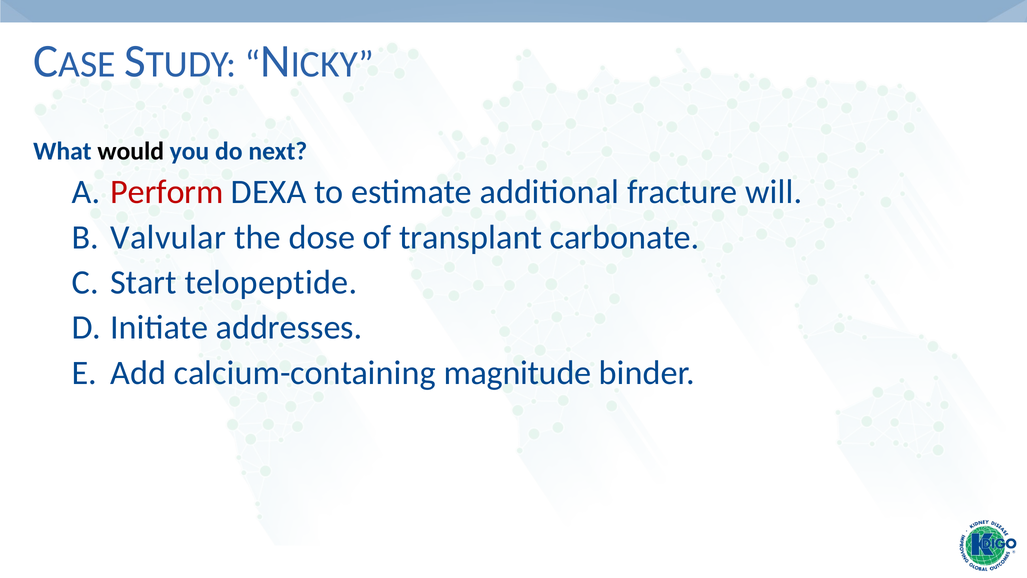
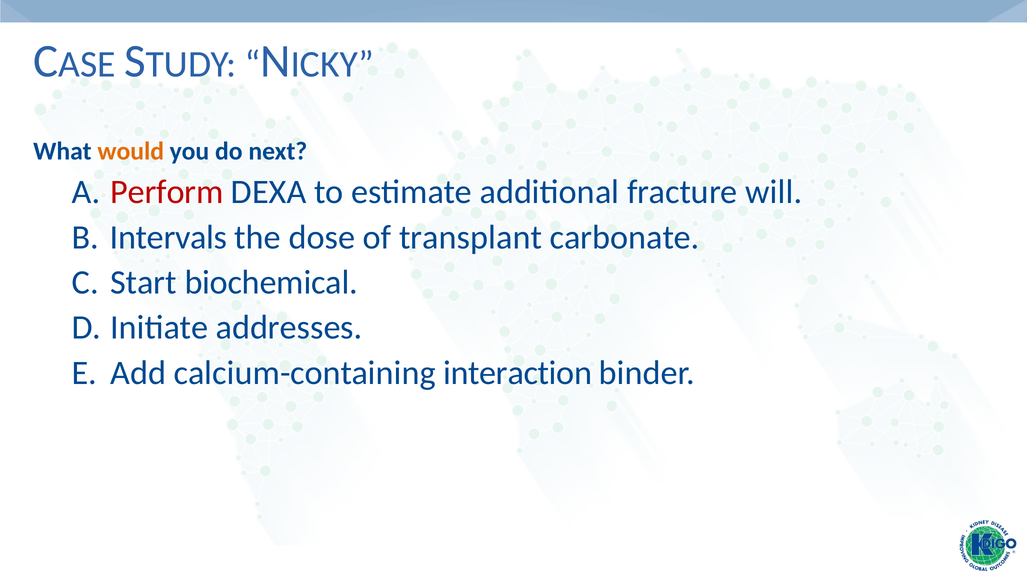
would colour: black -> orange (131, 151)
Valvular: Valvular -> Intervals (169, 237)
telopeptide: telopeptide -> biochemical (271, 282)
magnitude: magnitude -> interaction (518, 373)
